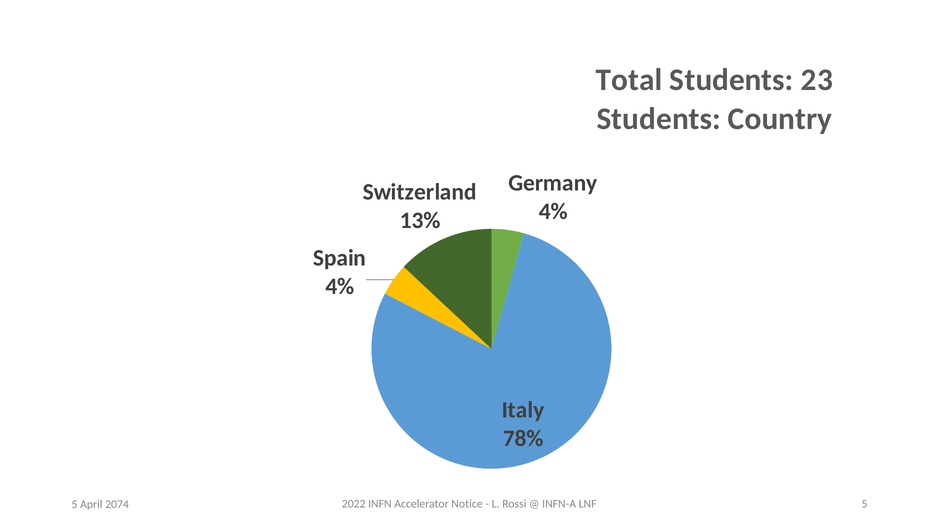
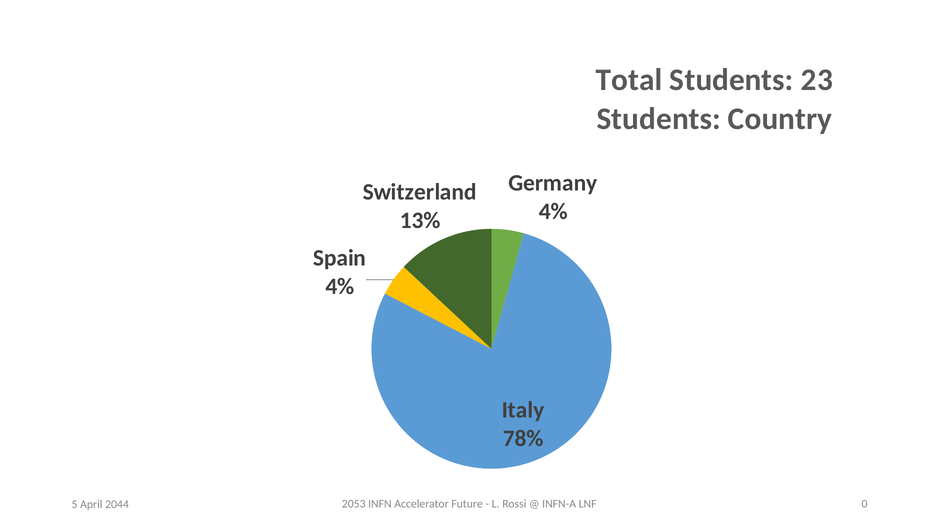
2022: 2022 -> 2053 (354, 504)
Notice: Notice -> Future (467, 504)
LNF 5: 5 -> 0 (864, 504)
2074: 2074 -> 2044 (117, 504)
